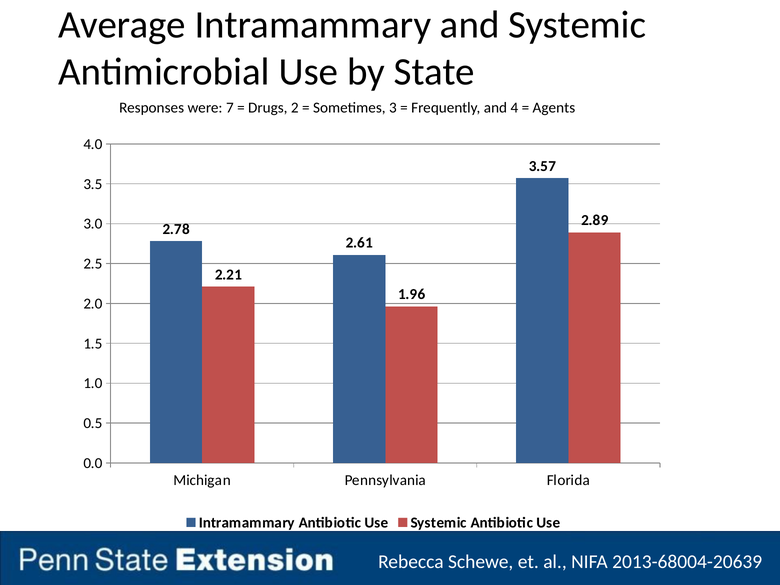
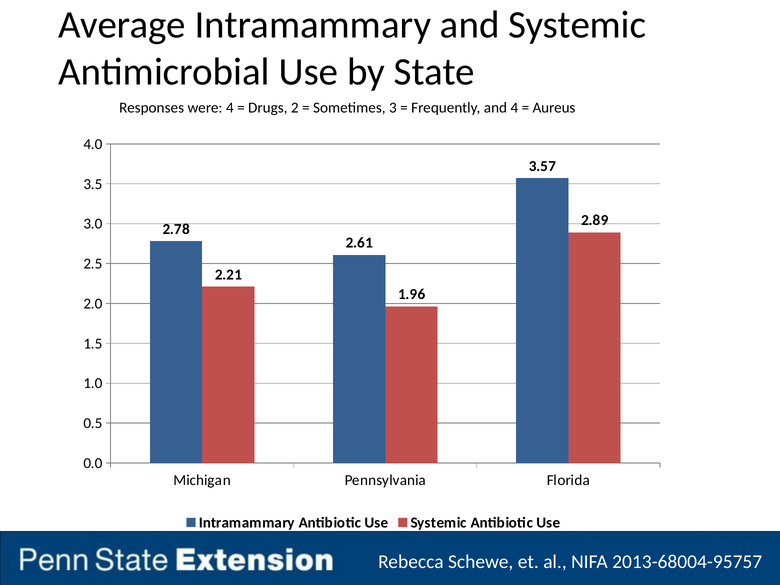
were 7: 7 -> 4 (230, 108)
Agents: Agents -> Aureus (554, 108)
2013-68004-20639: 2013-68004-20639 -> 2013-68004-95757 (687, 562)
